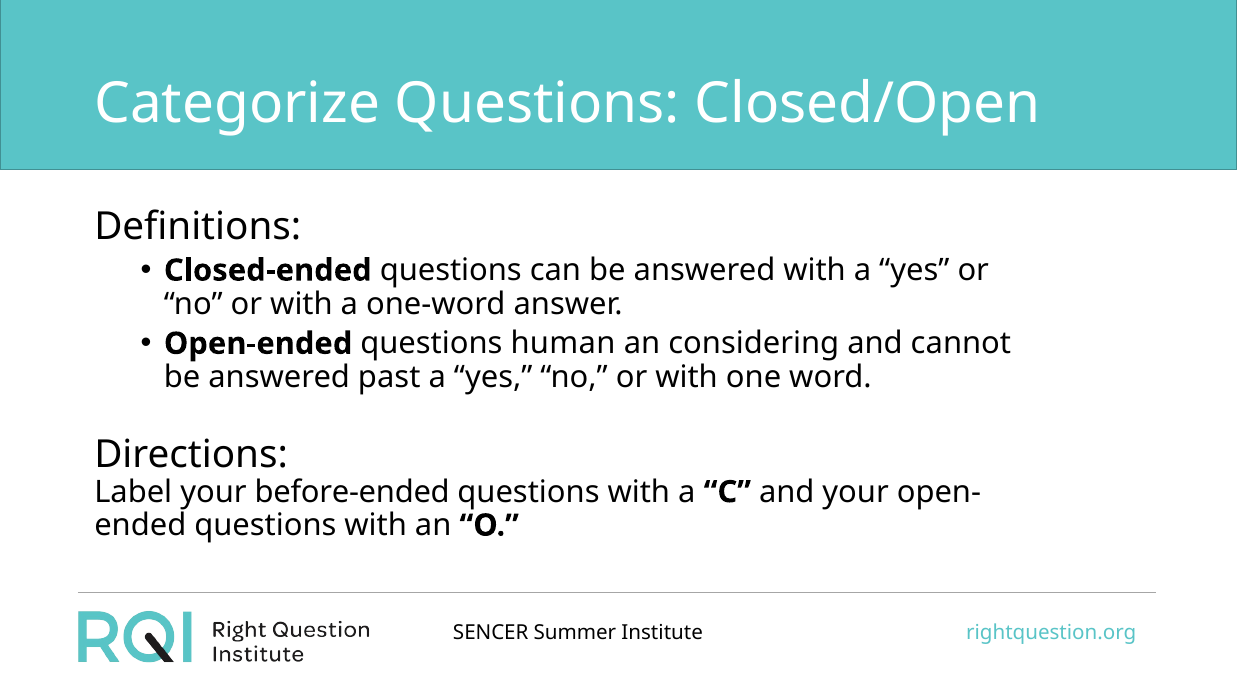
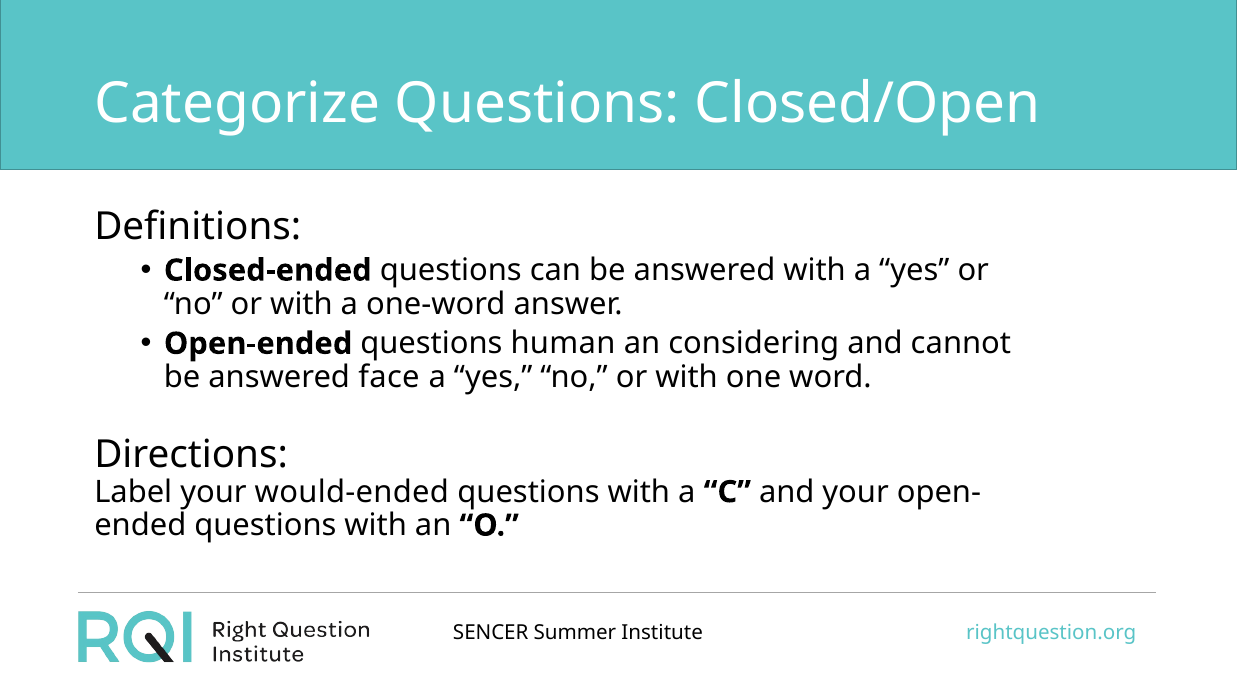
past: past -> face (389, 377)
before-ended: before-ended -> would-ended (352, 492)
